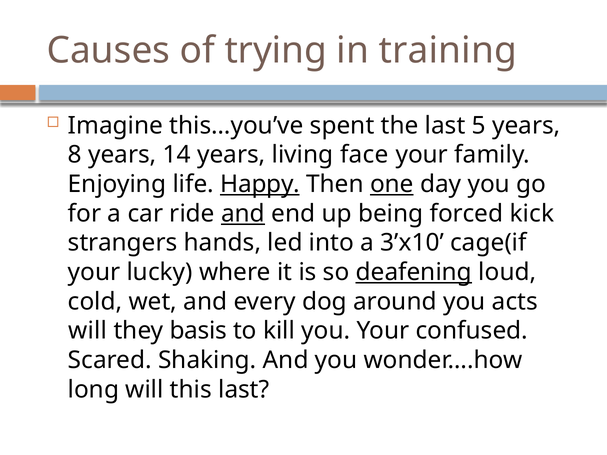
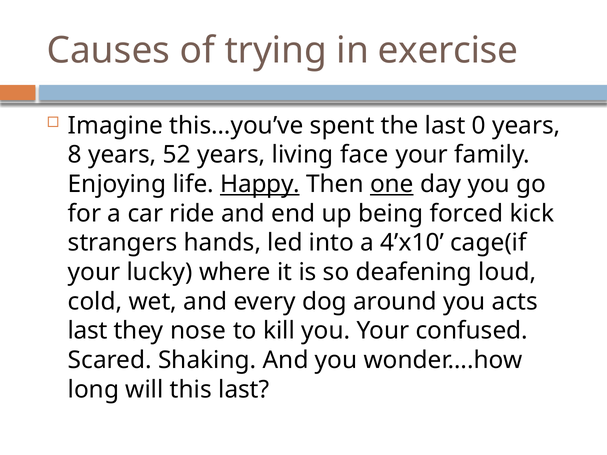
training: training -> exercise (448, 51)
5: 5 -> 0 (479, 126)
14: 14 -> 52 (177, 155)
and underline: present -> none (243, 214)
3’x10: 3’x10 -> 4’x10 (412, 243)
deafening underline: present -> none (414, 272)
will: will -> last (88, 331)
basis: basis -> nose (198, 331)
